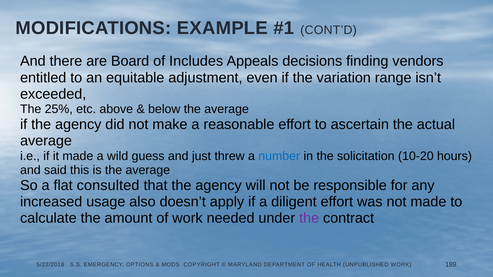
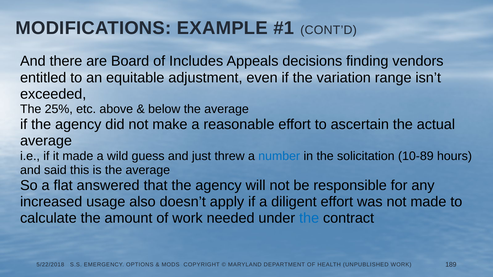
10-20: 10-20 -> 10-89 (416, 156)
consulted: consulted -> answered (108, 185)
the colour: purple -> blue (309, 218)
